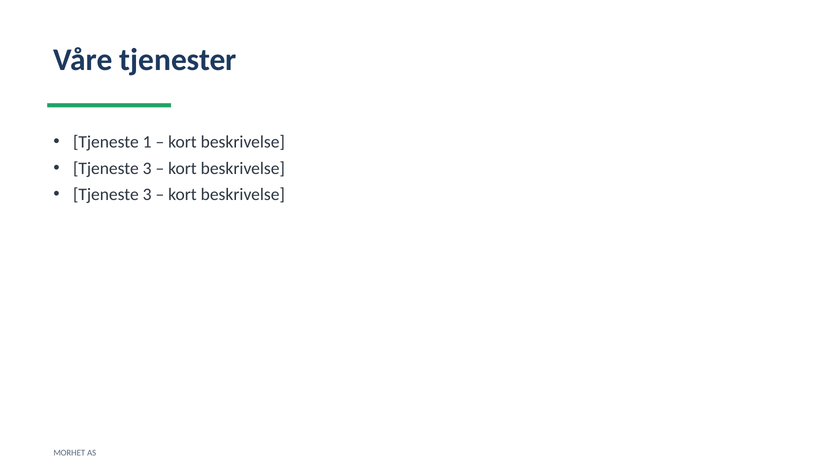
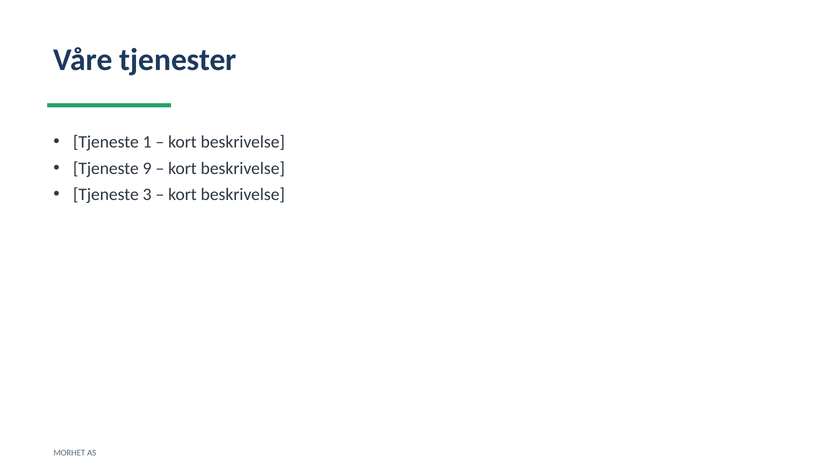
3: 3 -> 9 (147, 168)
